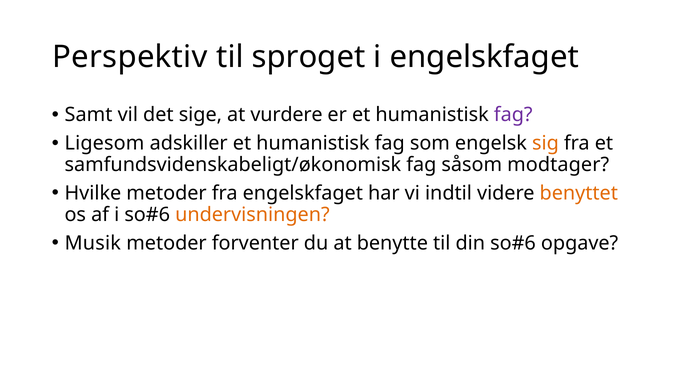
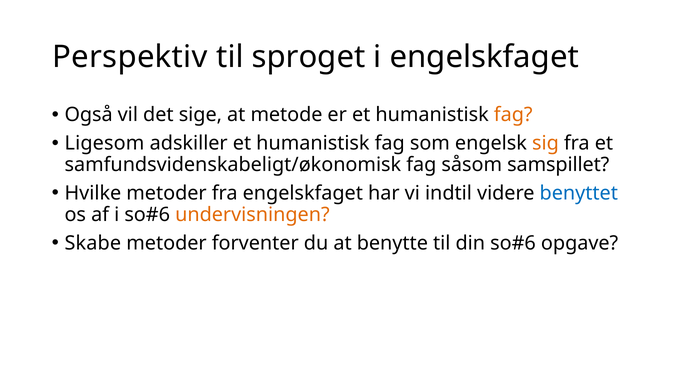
Samt: Samt -> Også (89, 115)
vurdere: vurdere -> metode (286, 115)
fag colour: purple -> orange (513, 115)
modtager: modtager -> samspillet (558, 165)
benyttet colour: orange -> blue (579, 193)
Musik: Musik -> Skabe (93, 243)
